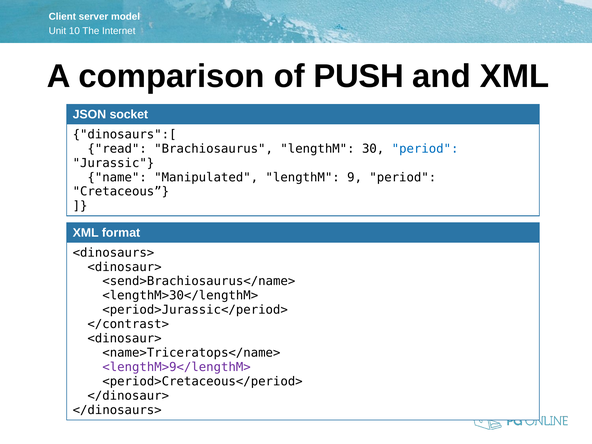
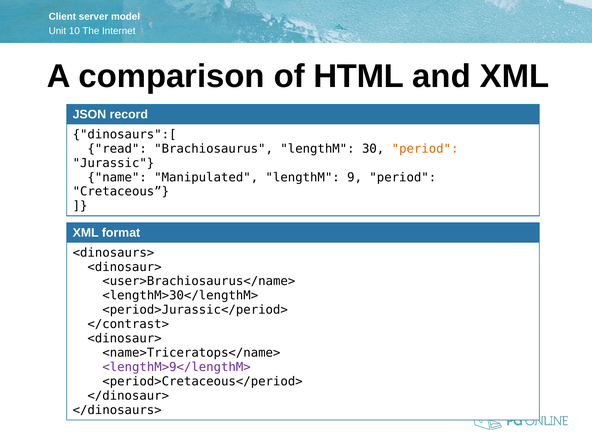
PUSH: PUSH -> HTML (359, 76)
socket: socket -> record (129, 114)
period colour: blue -> orange (425, 149)
<send>Brachiosaurus</name>: <send>Brachiosaurus</name> -> <user>Brachiosaurus</name> (199, 281)
